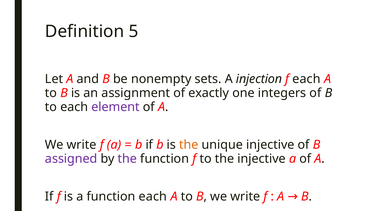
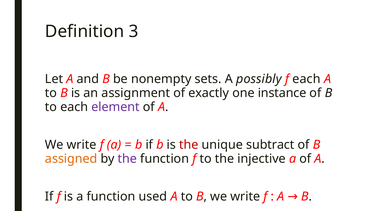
5: 5 -> 3 (134, 32)
injection: injection -> possibly (259, 79)
integers: integers -> instance (282, 93)
the colour: orange -> red (189, 145)
unique injective: injective -> subtract (270, 145)
assigned colour: purple -> orange (71, 159)
function each: each -> used (153, 196)
